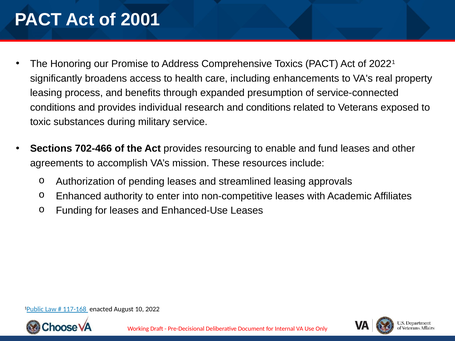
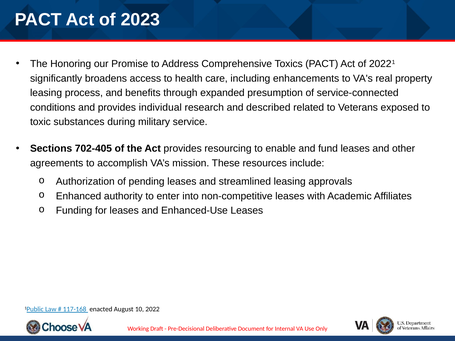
2001: 2001 -> 2023 (140, 20)
and conditions: conditions -> described (268, 108)
702-466: 702-466 -> 702-405 (93, 149)
